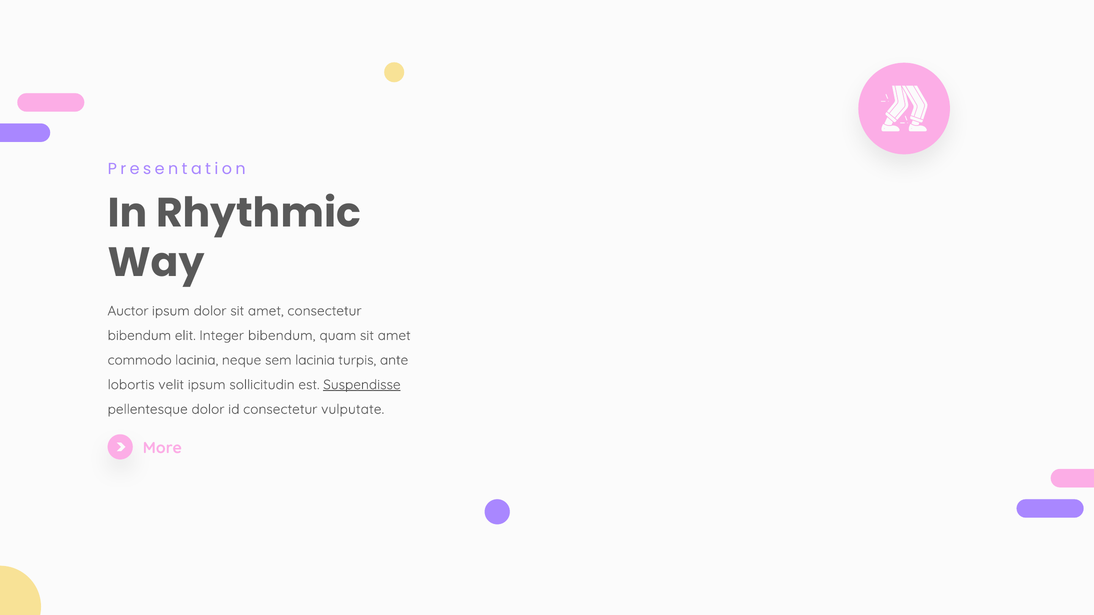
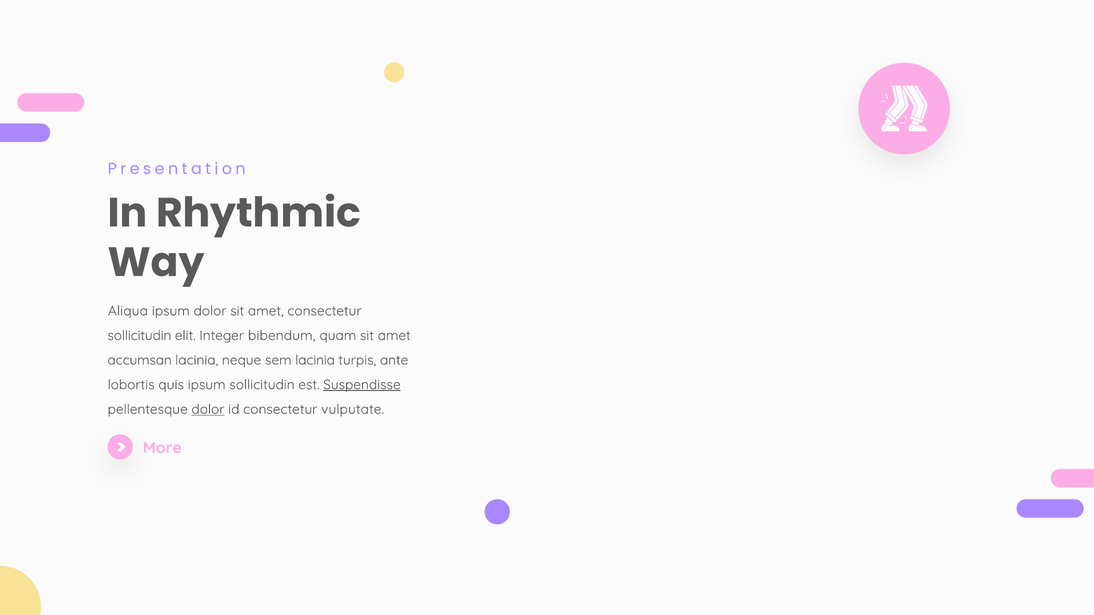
Auctor: Auctor -> Aliqua (128, 311)
bibendum: bibendum -> sollicitudin (139, 336)
commodo: commodo -> accumsan (140, 360)
velit: velit -> quis (171, 385)
dolor underline: none -> present (208, 410)
